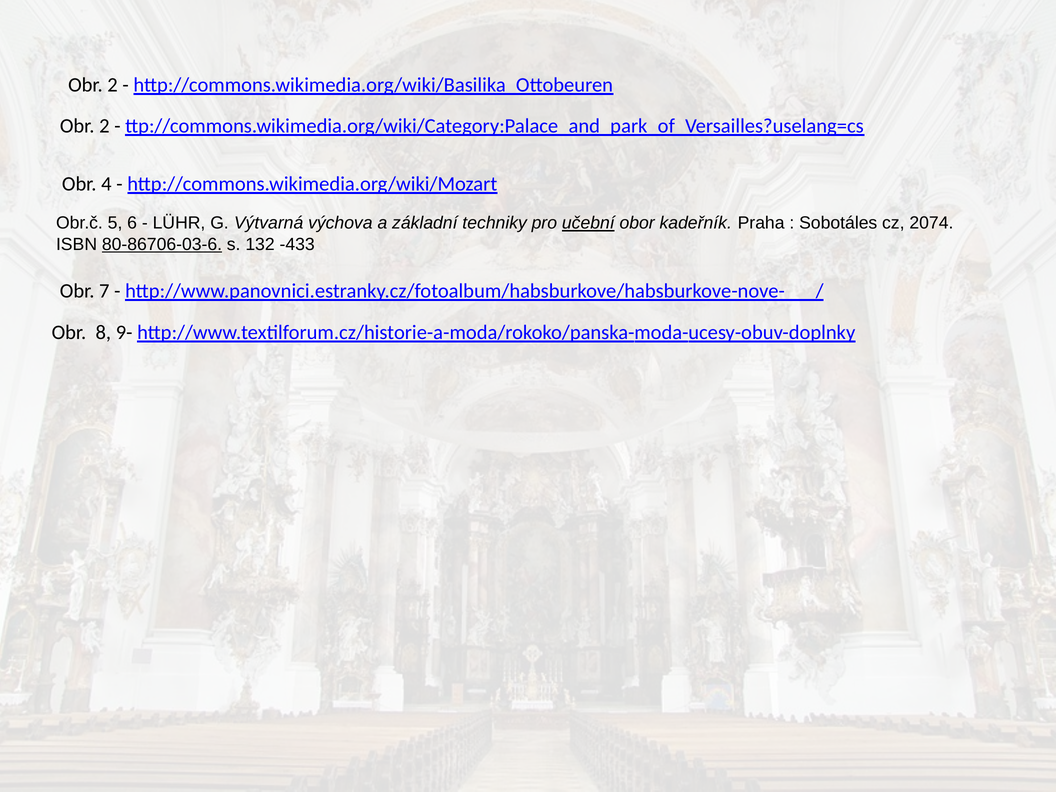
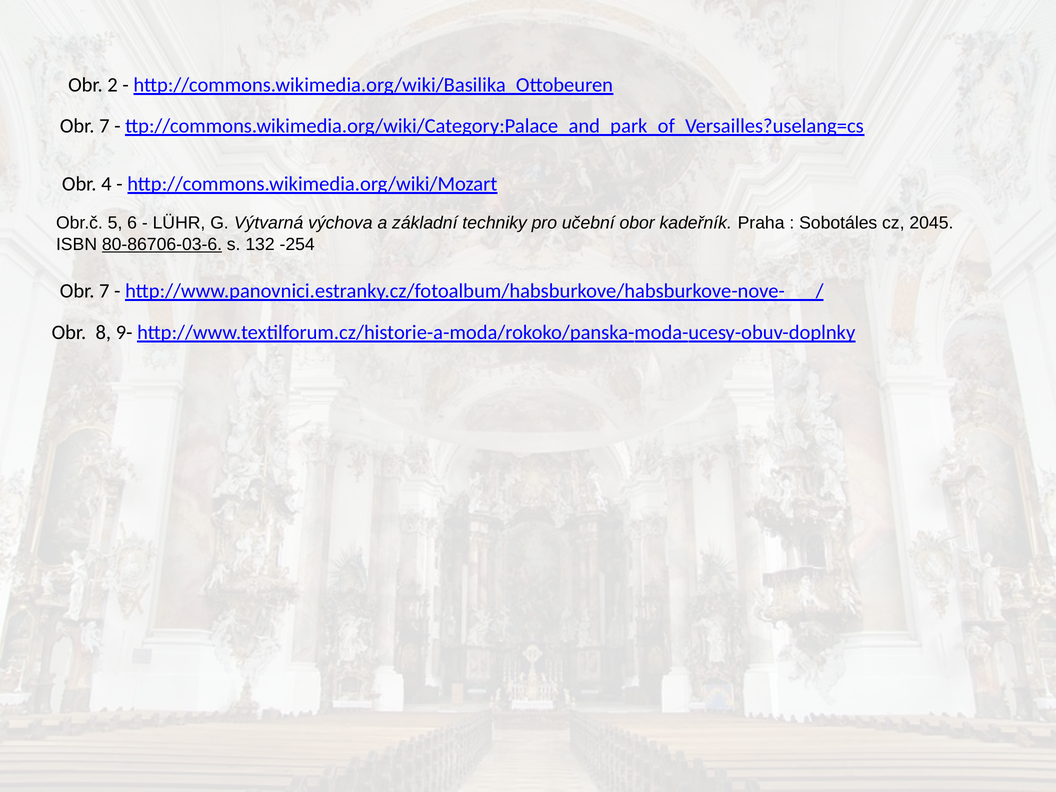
2: 2 -> 7 (104, 126)
učební underline: present -> none (588, 223)
2074: 2074 -> 2045 (931, 223)
-433: -433 -> -254 (297, 244)
